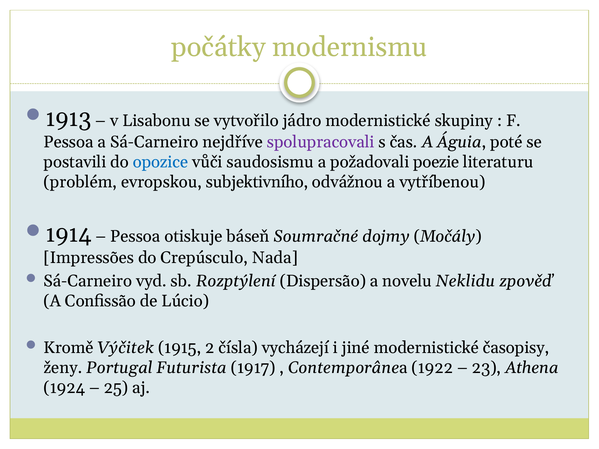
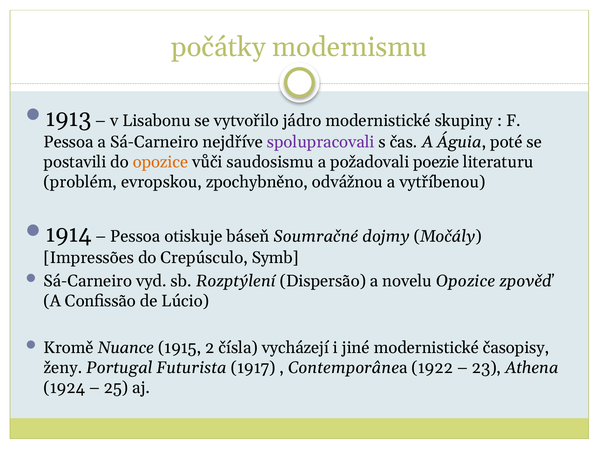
opozice colour: blue -> orange (160, 162)
subjektivního: subjektivního -> zpochybněno (257, 182)
Nada: Nada -> Symb (275, 258)
novelu Neklidu: Neklidu -> Opozice (466, 281)
Výčitek: Výčitek -> Nuance (126, 348)
